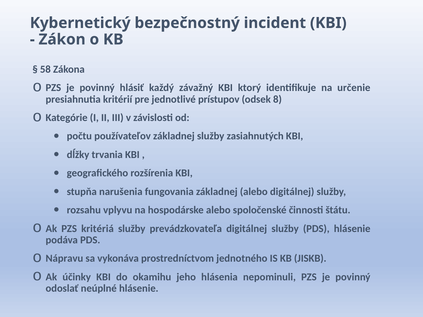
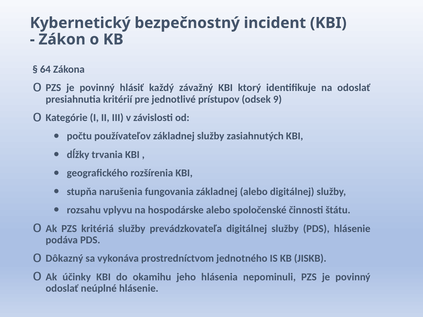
58: 58 -> 64 (45, 69)
na určenie: určenie -> odoslať (354, 88)
8: 8 -> 9 (277, 99)
Nápravu: Nápravu -> Dôkazný (64, 259)
